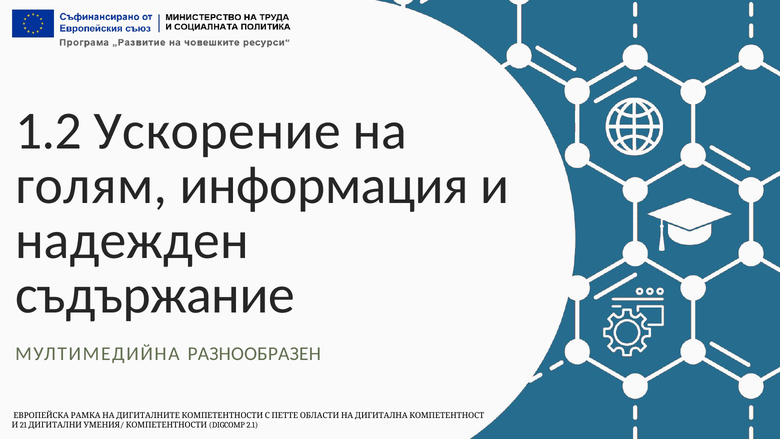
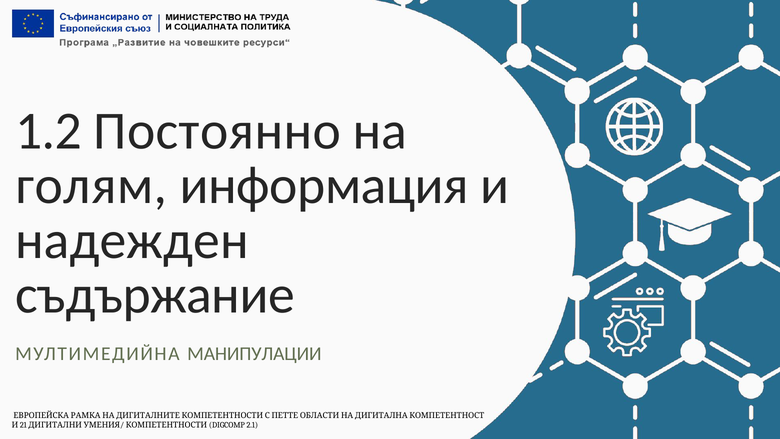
Ускорение: Ускорение -> Постоянно (217, 131)
РАЗНООБРАЗЕН: РАЗНООБРАЗЕН -> МАНИПУЛАЦИИ (254, 354)
